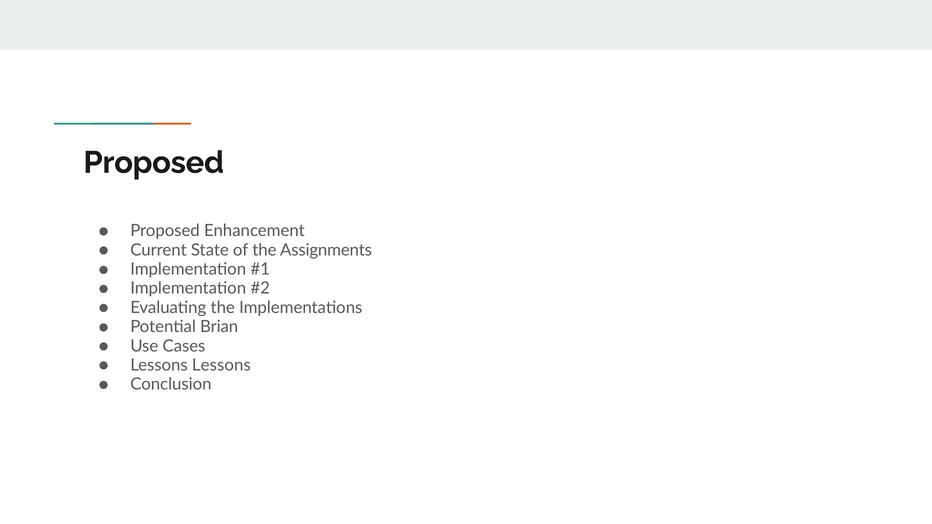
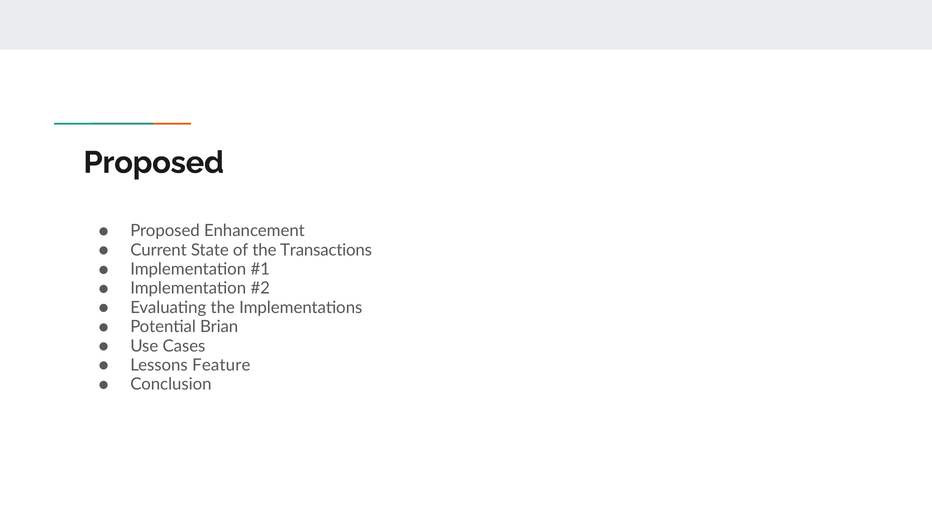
Assignments: Assignments -> Transactions (326, 250)
Lessons: Lessons -> Feature (221, 365)
